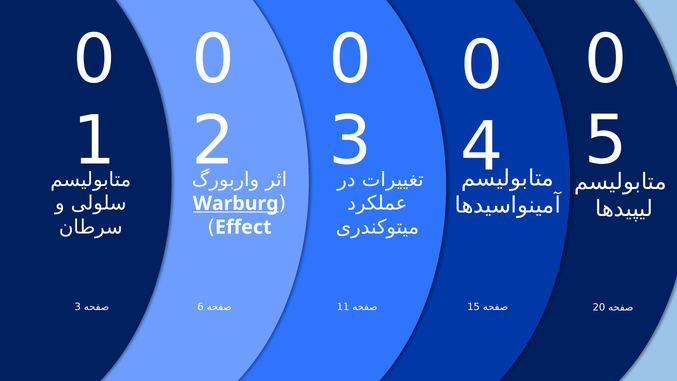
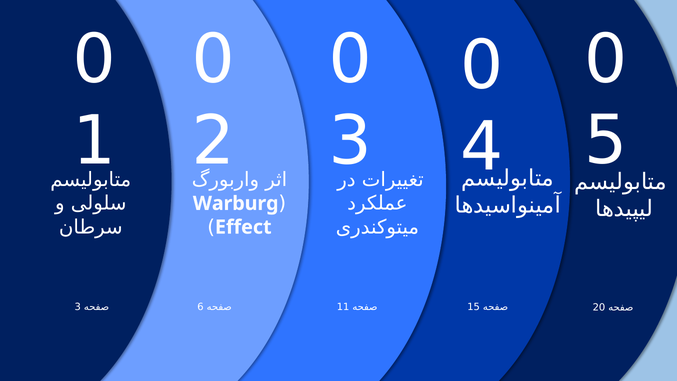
Warburg underline: present -> none (236, 203)
